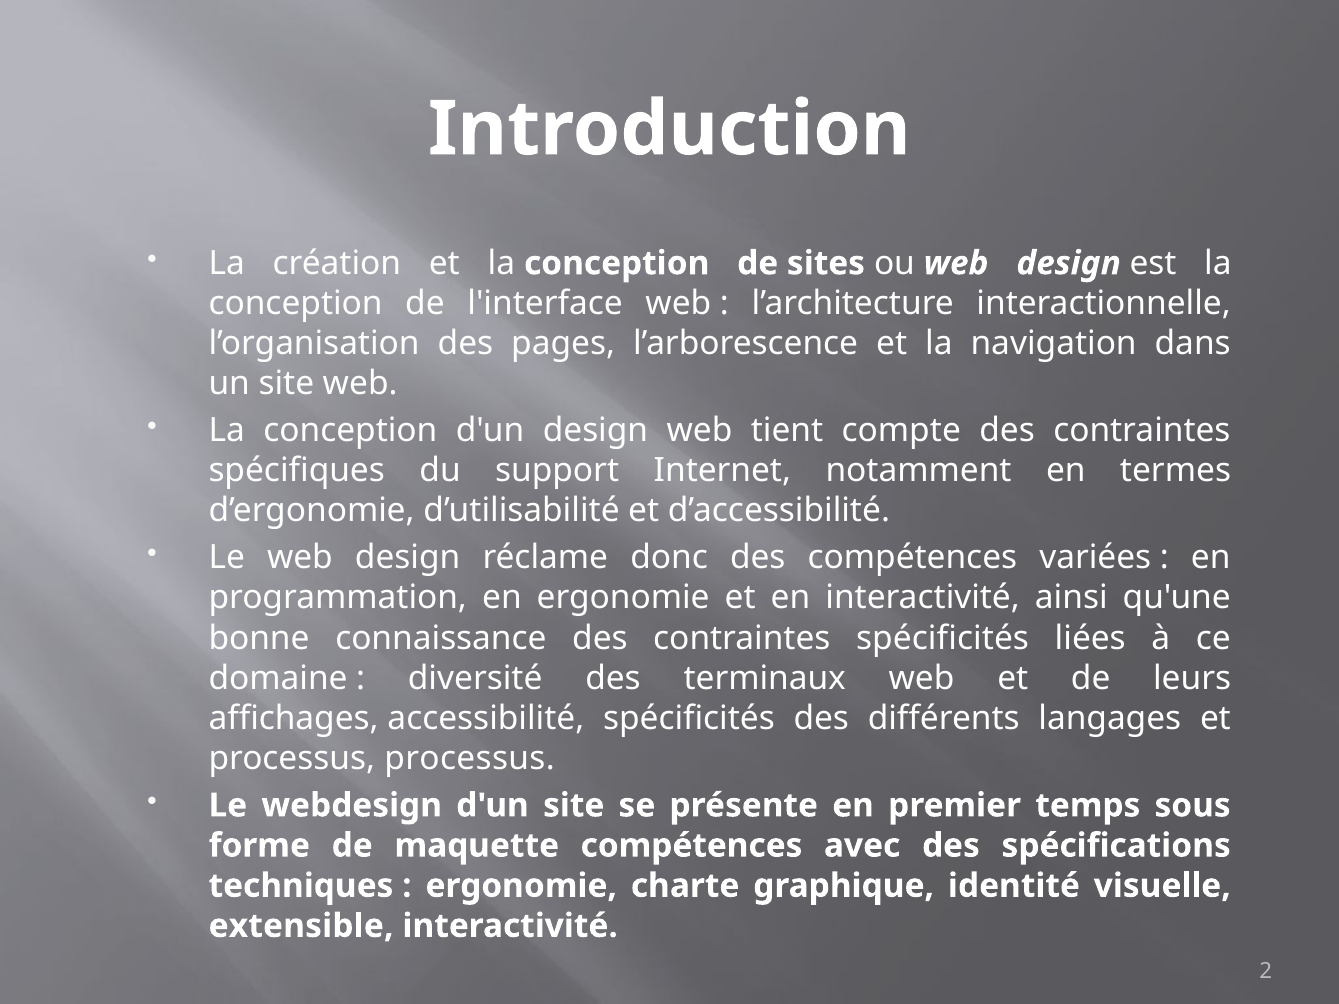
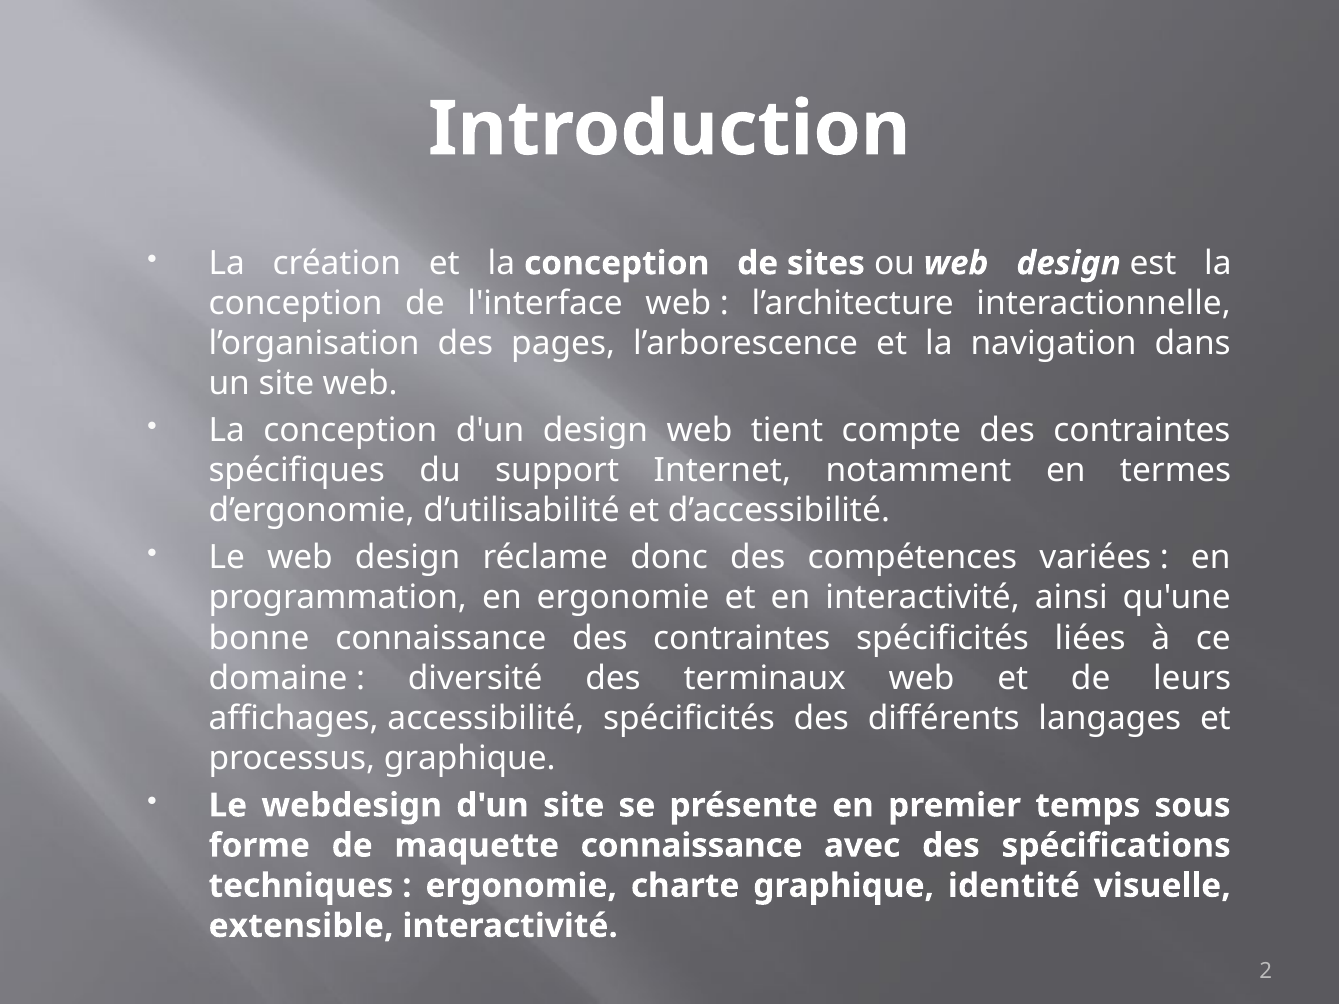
processus processus: processus -> graphique (470, 759)
maquette compétences: compétences -> connaissance (692, 846)
